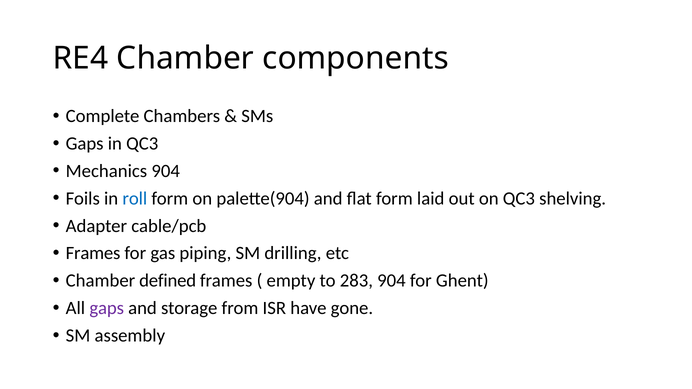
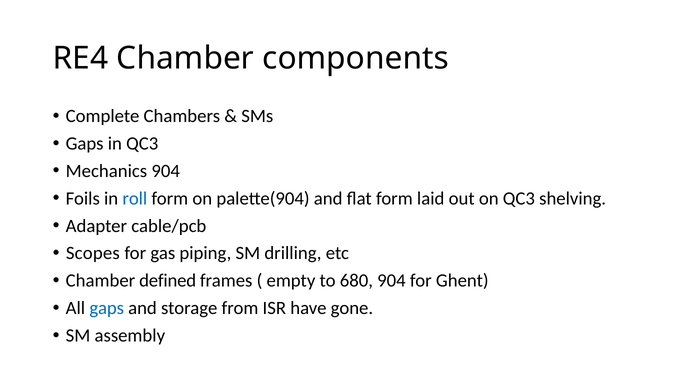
Frames: Frames -> Scopes (93, 253)
283: 283 -> 680 (356, 281)
gaps colour: purple -> blue (107, 308)
